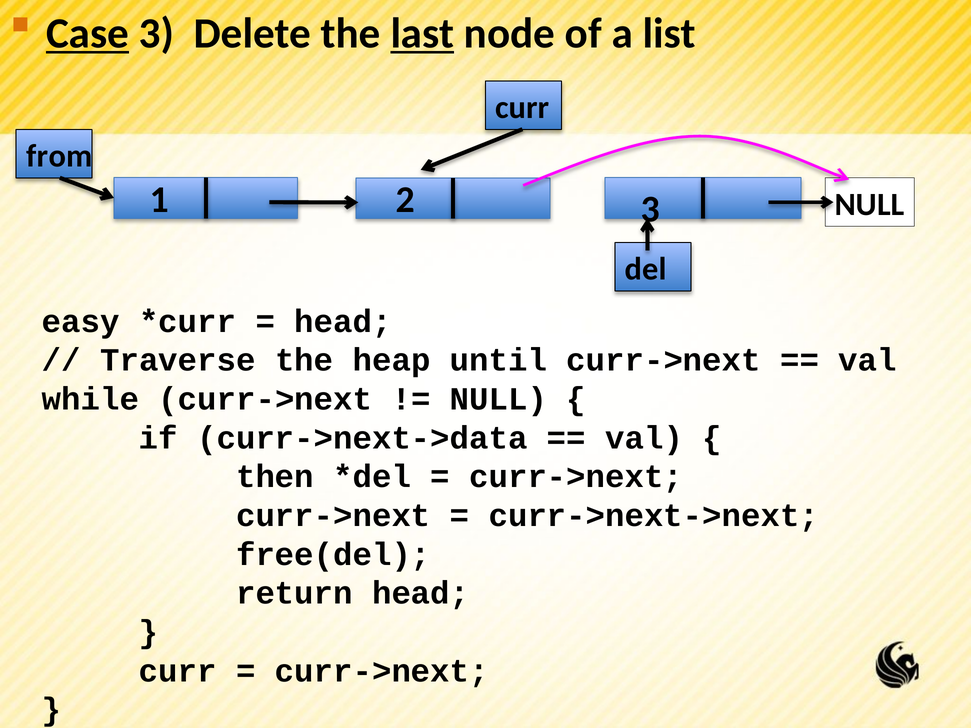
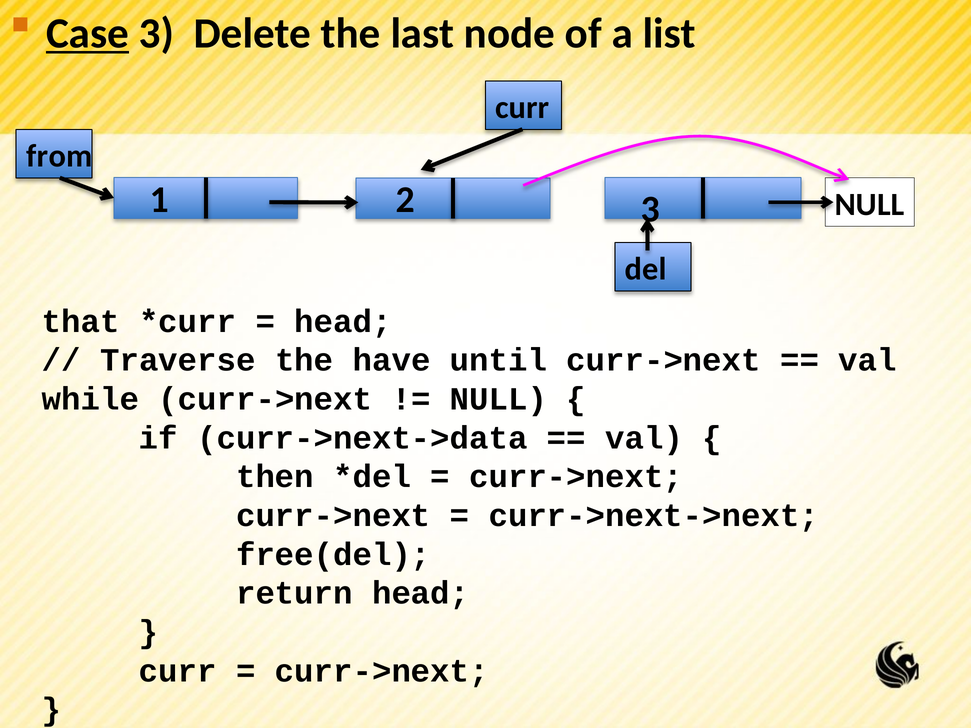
last underline: present -> none (422, 34)
easy: easy -> that (81, 322)
heap: heap -> have (392, 360)
